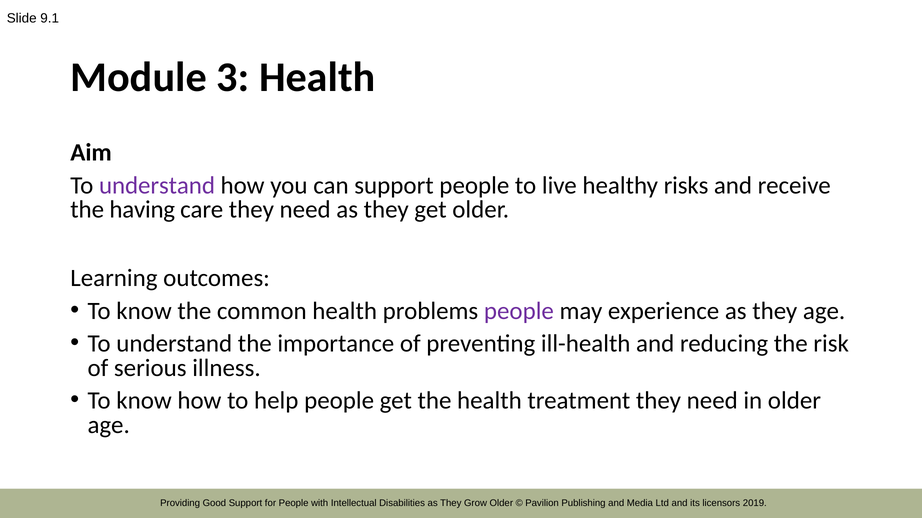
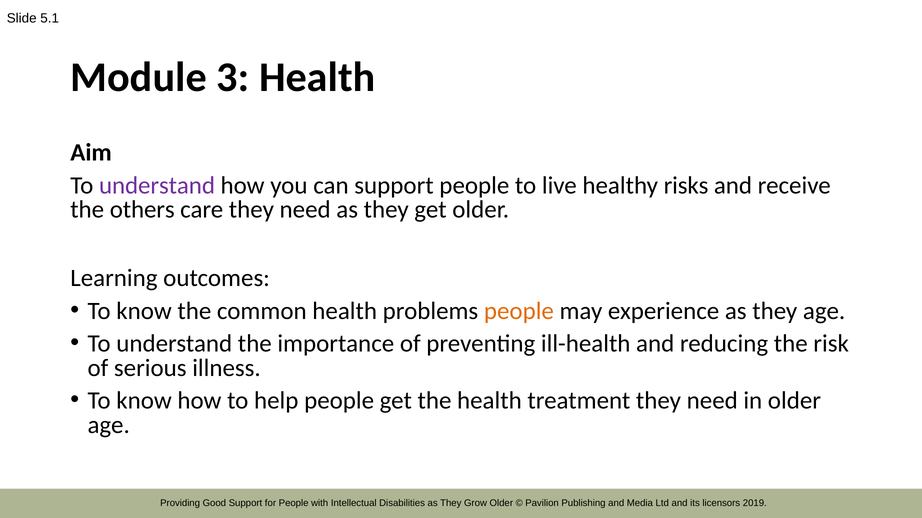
9.1: 9.1 -> 5.1 (50, 18)
having: having -> others (142, 210)
people colour: purple -> orange (519, 311)
